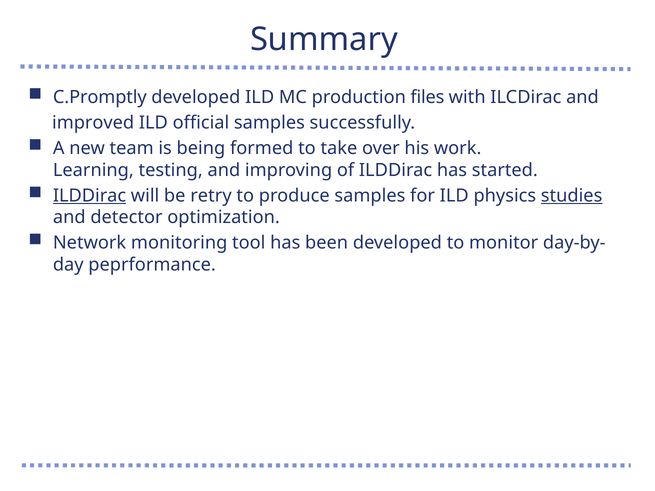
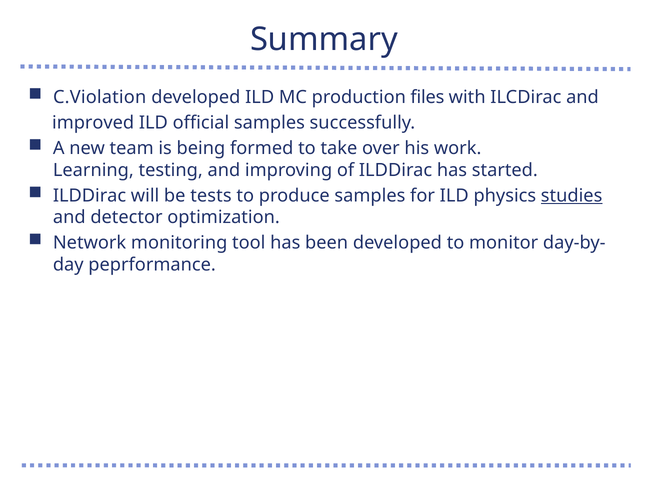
C.Promptly: C.Promptly -> C.Violation (100, 97)
ILDDirac underline: present -> none (90, 196)
retry: retry -> tests (211, 196)
